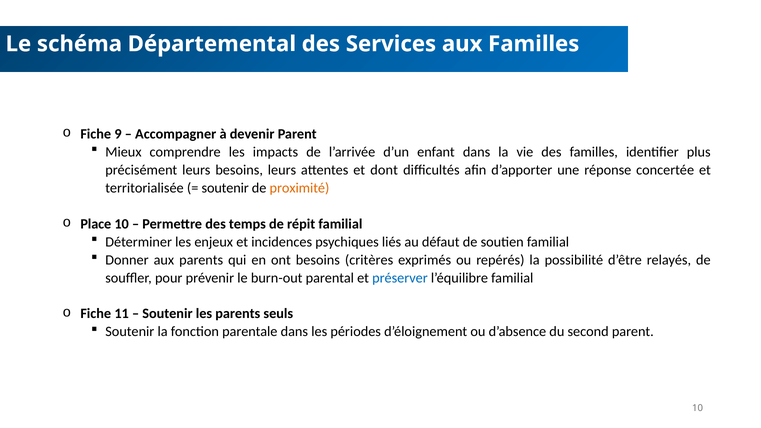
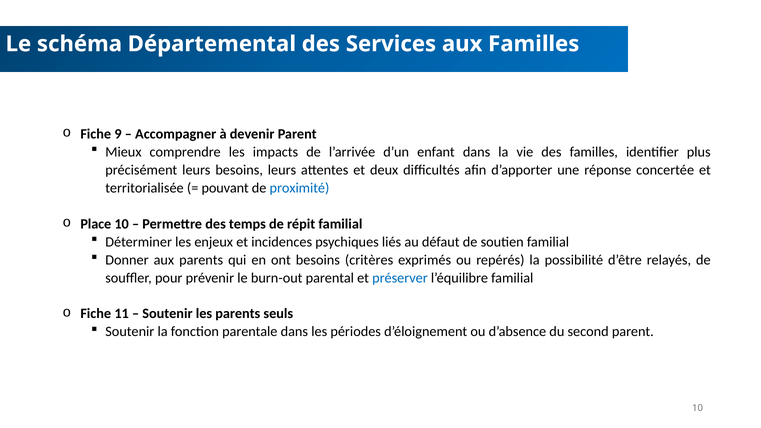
dont: dont -> deux (384, 170)
soutenir: soutenir -> pouvant (225, 188)
proximité colour: orange -> blue (299, 188)
